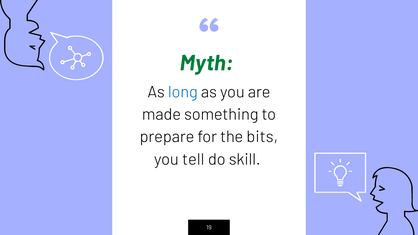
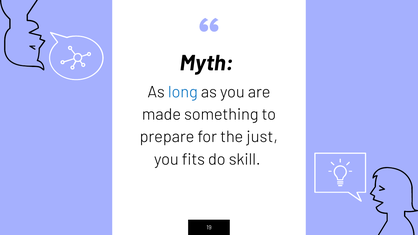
Myth colour: green -> black (207, 63)
bits: bits -> just (262, 137)
tell: tell -> fits (193, 159)
